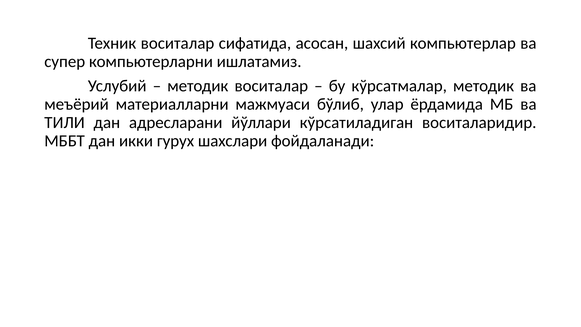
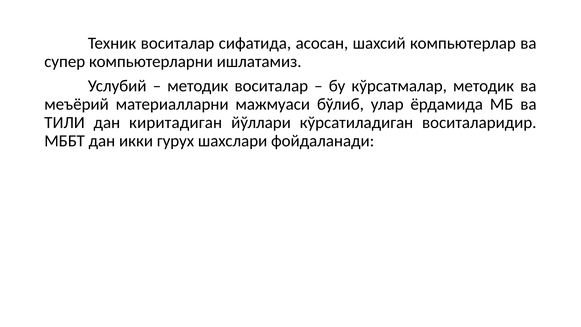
адресларани: адресларани -> киритадиган (176, 122)
